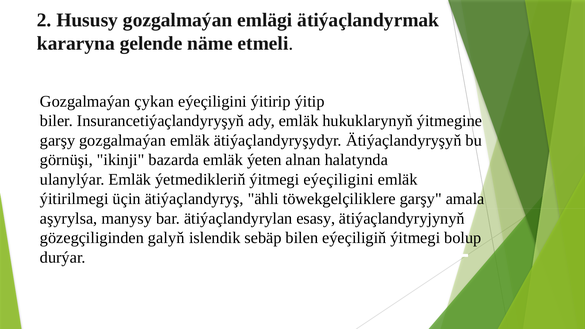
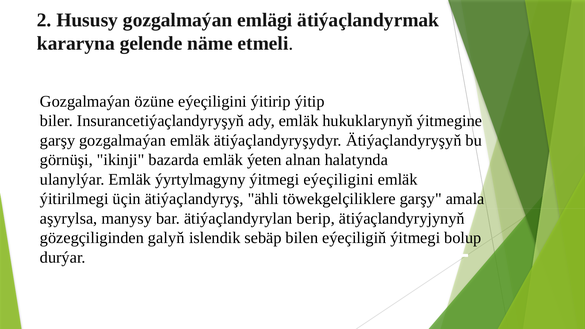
çykan: çykan -> özüne (154, 101)
ýetmedikleriň: ýetmedikleriň -> ýyrtylmagyny (200, 179)
esasy: esasy -> berip (316, 218)
